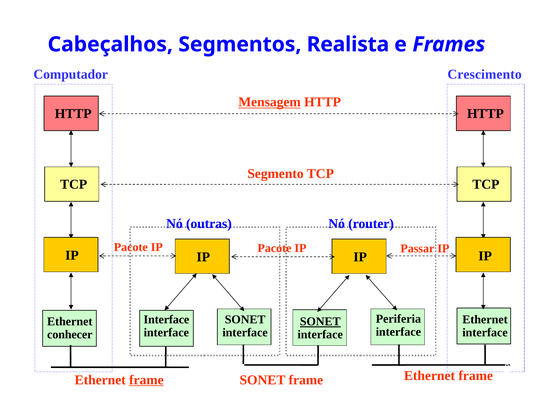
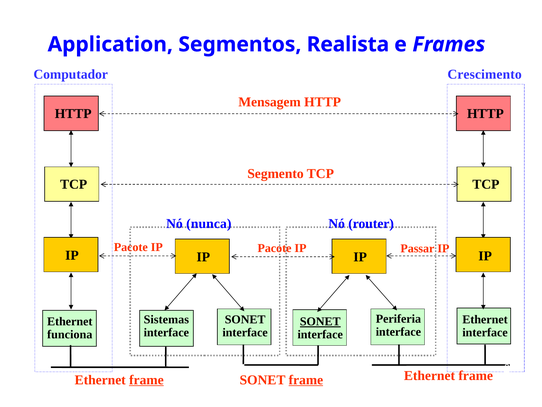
Cabeçalhos: Cabeçalhos -> Application (110, 44)
Mensagem underline: present -> none (270, 102)
outras: outras -> nunca (209, 224)
Interface: Interface -> Sistemas (166, 319)
conhecer: conhecer -> funciona (70, 334)
frame underline: none -> present (306, 379)
